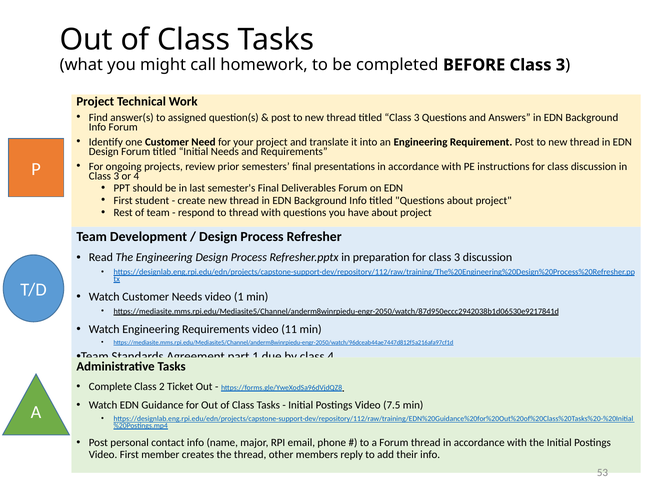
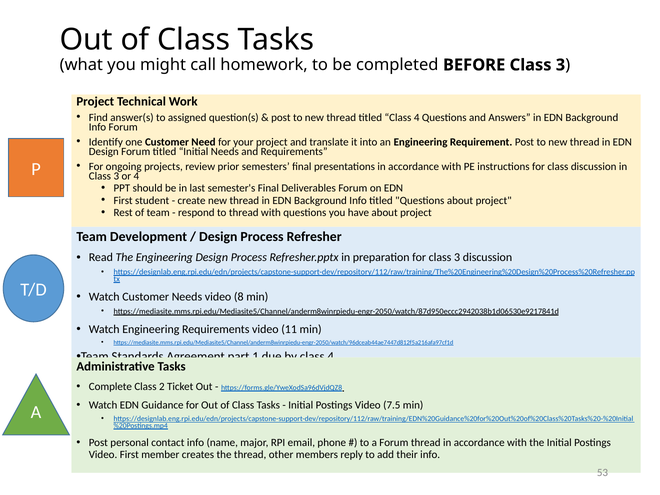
titled Class 3: 3 -> 4 (417, 118)
video 1: 1 -> 8 (239, 297)
